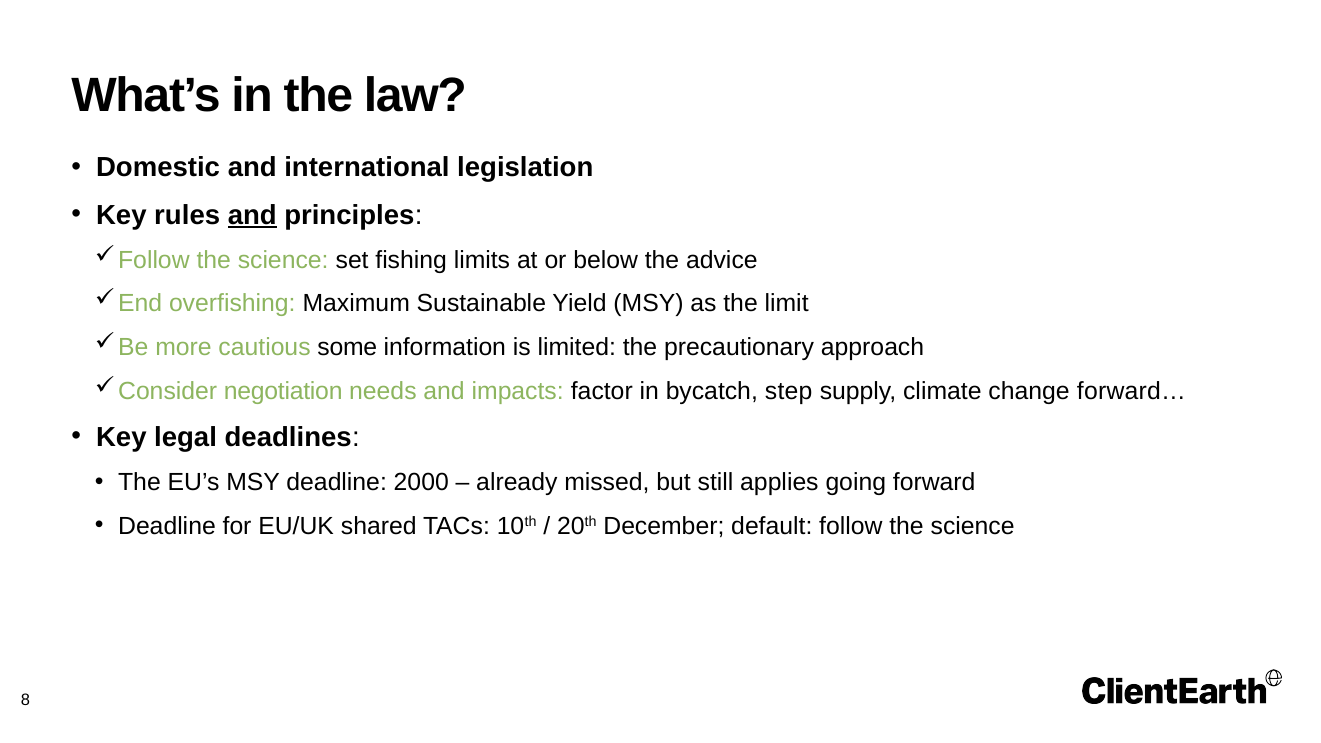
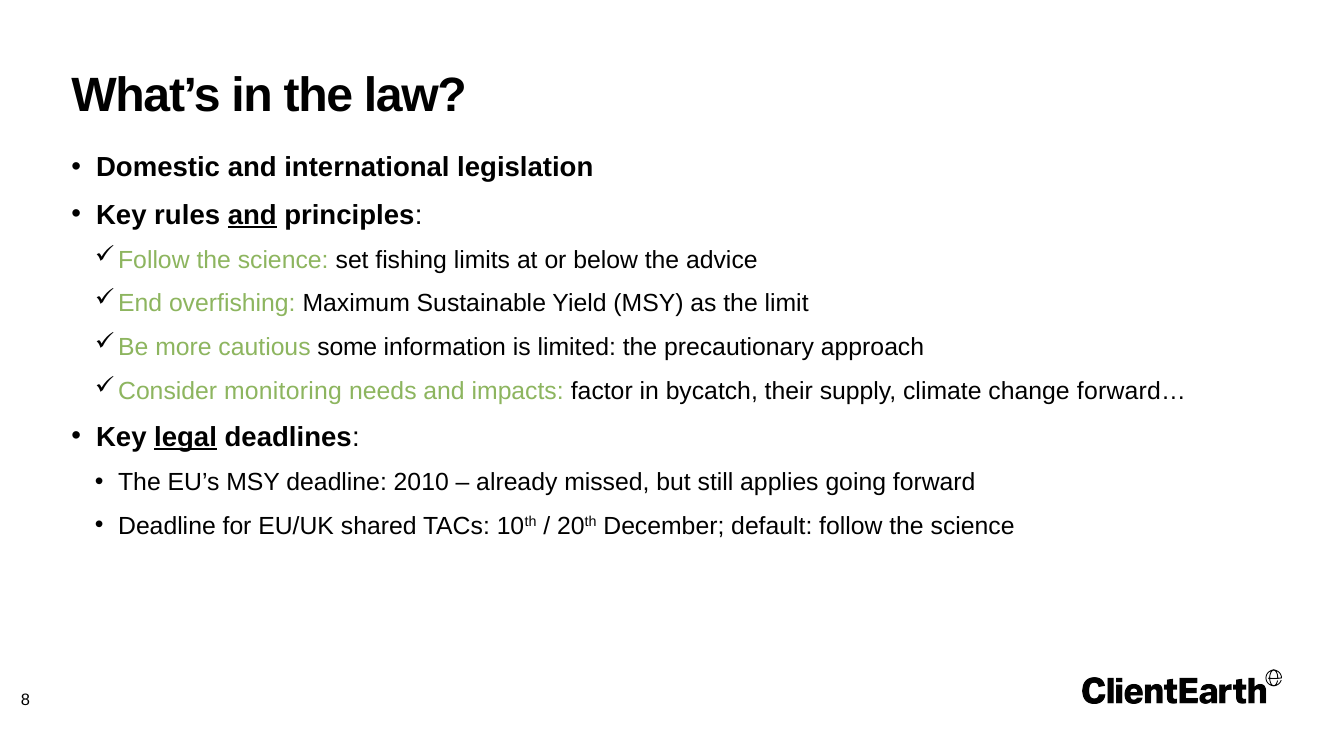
negotiation: negotiation -> monitoring (283, 391)
step: step -> their (789, 391)
legal underline: none -> present (186, 437)
2000: 2000 -> 2010 (421, 482)
